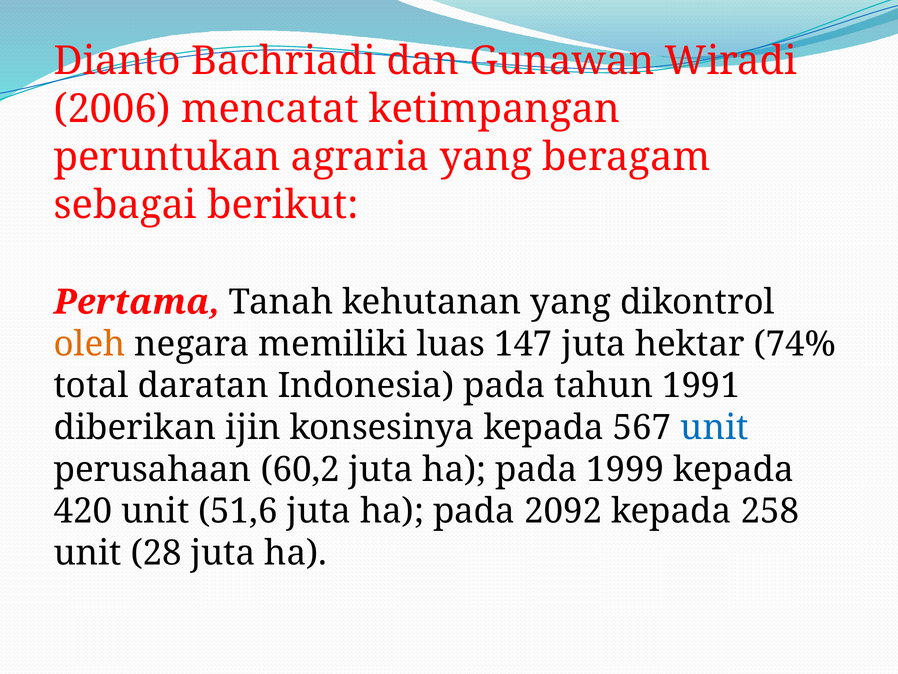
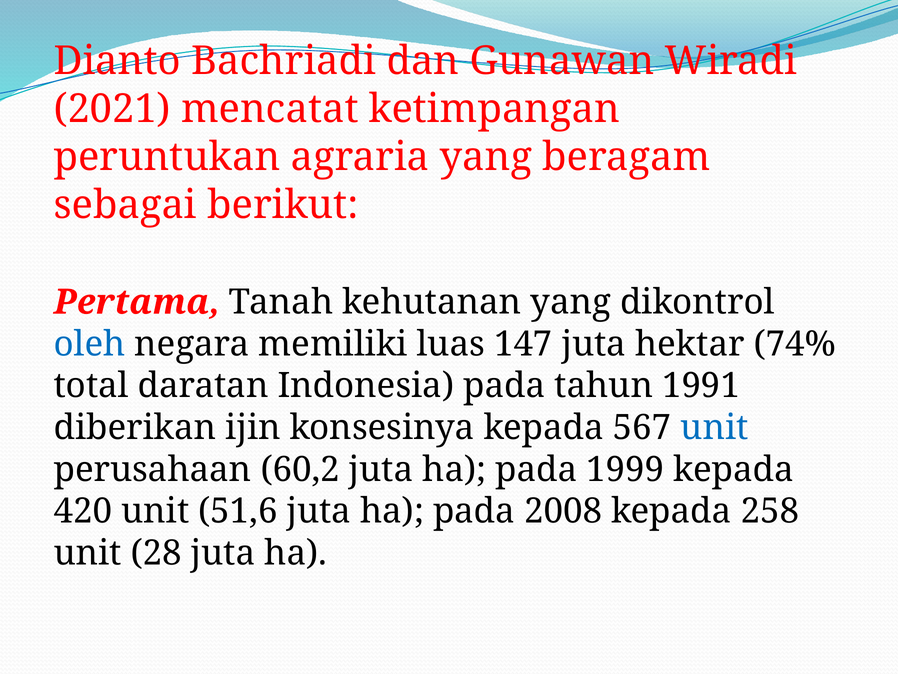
2006: 2006 -> 2021 (112, 109)
oleh colour: orange -> blue (90, 344)
2092: 2092 -> 2008 (563, 511)
